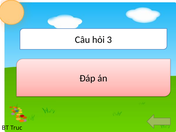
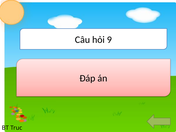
3: 3 -> 9 (109, 40)
